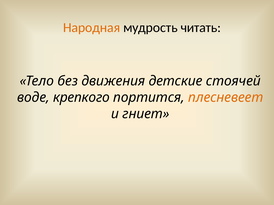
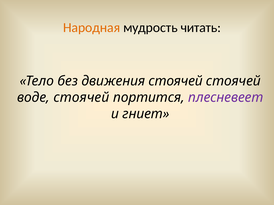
движения детские: детские -> стоячей (176, 81)
воде крепкого: крепкого -> стоячей (81, 98)
плесневеет colour: orange -> purple (226, 98)
